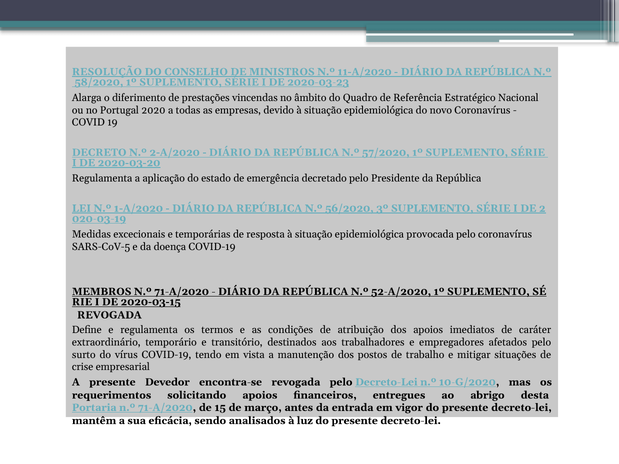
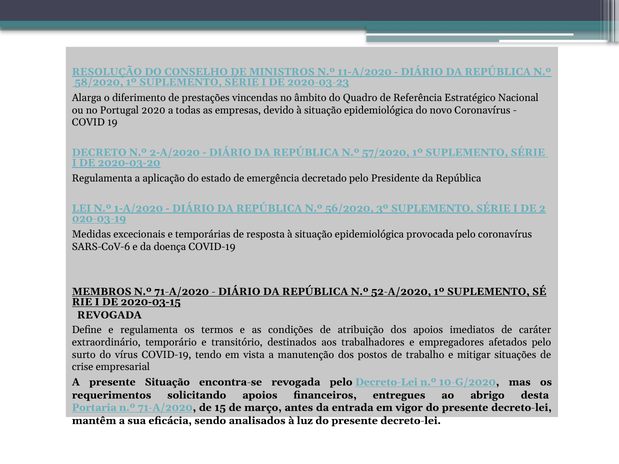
SARS-CoV-5: SARS-CoV-5 -> SARS-CoV-6 (101, 247)
presente Devedor: Devedor -> Situação (167, 382)
